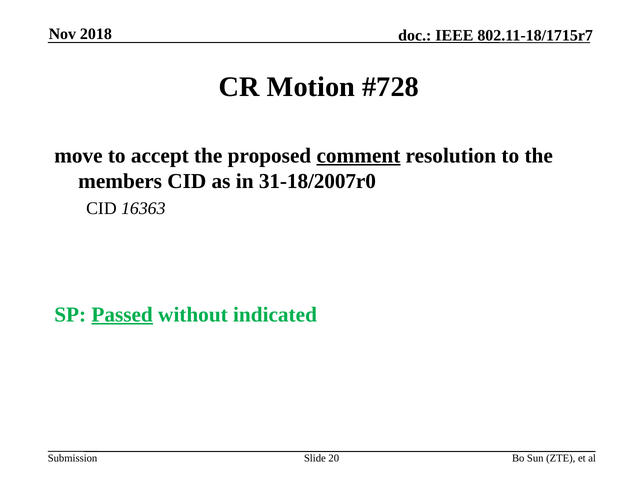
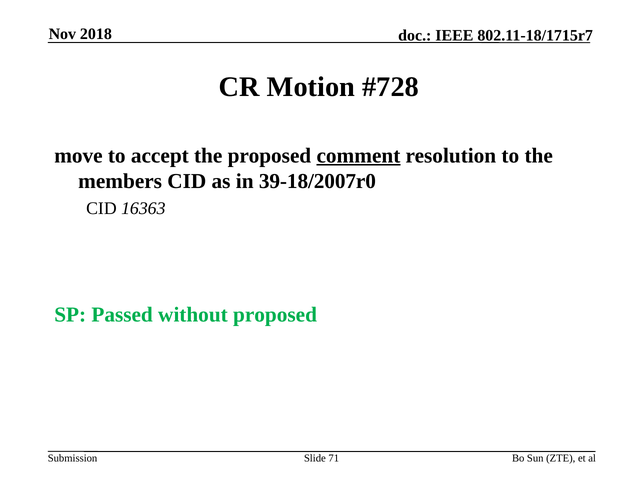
31-18/2007r0: 31-18/2007r0 -> 39-18/2007r0 (317, 181)
Passed underline: present -> none (122, 315)
without indicated: indicated -> proposed (275, 315)
20: 20 -> 71 (334, 459)
